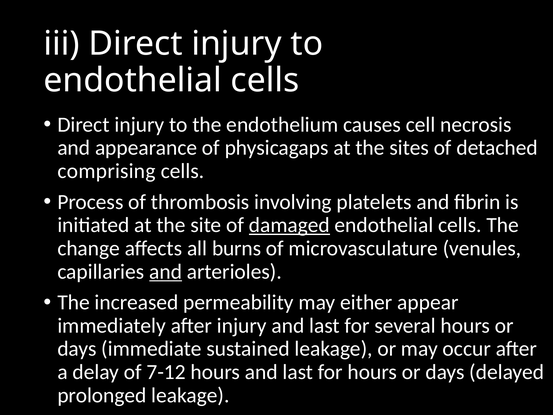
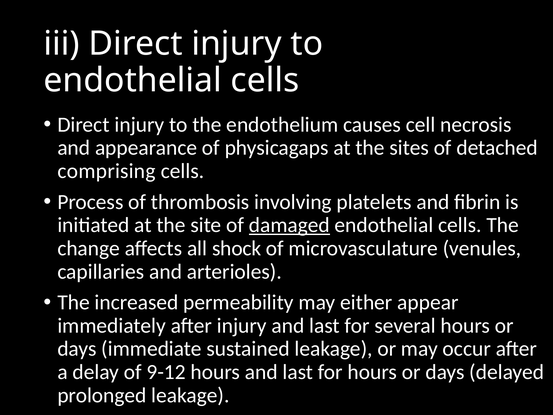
burns: burns -> shock (237, 248)
and underline: present -> none (166, 271)
7-12: 7-12 -> 9-12 (166, 372)
